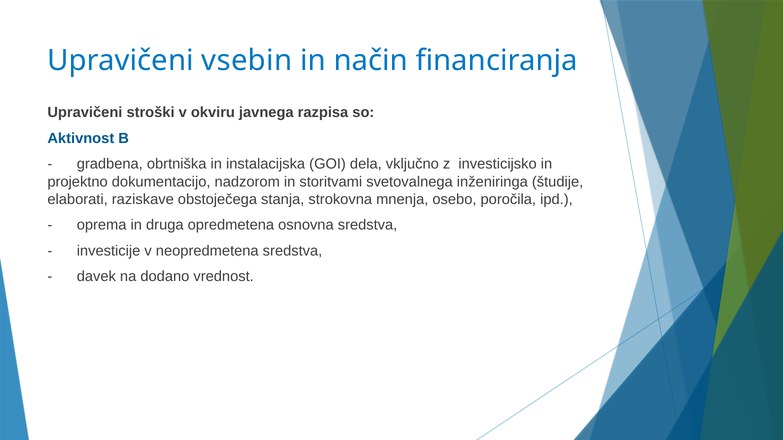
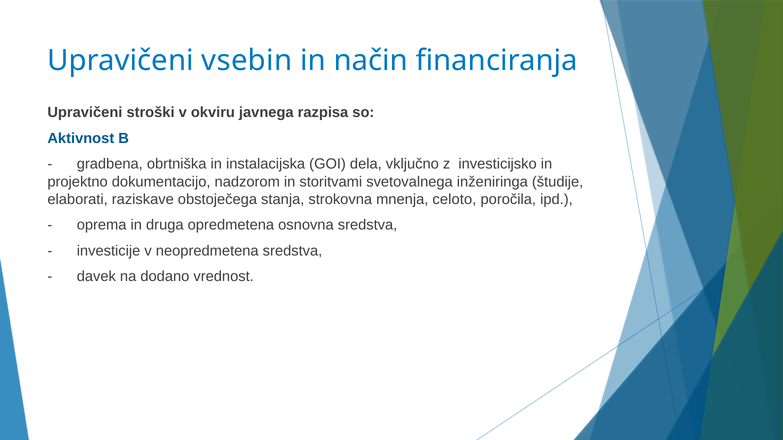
osebo: osebo -> celoto (454, 200)
